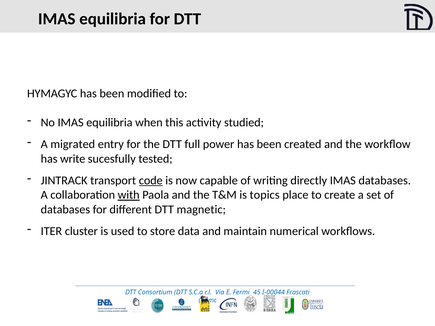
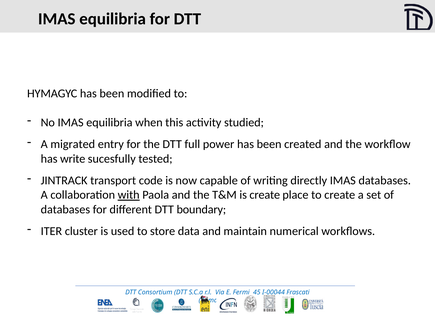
code underline: present -> none (151, 181)
is topics: topics -> create (265, 195)
magnetic: magnetic -> boundary (201, 210)
